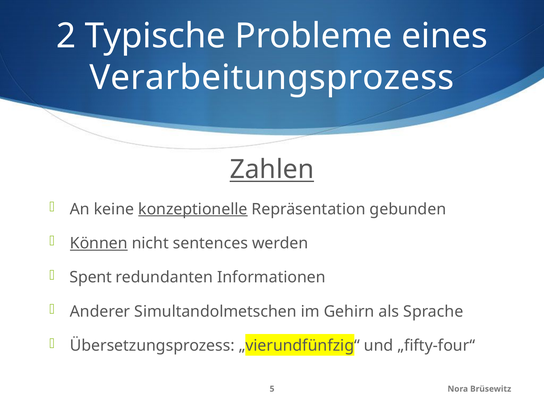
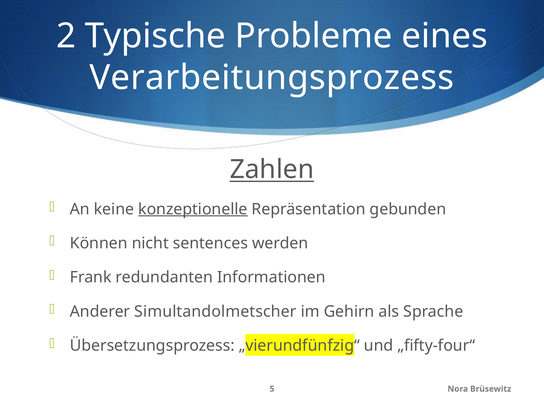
Können underline: present -> none (99, 243)
Spent: Spent -> Frank (91, 277)
Simultandolmetschen: Simultandolmetschen -> Simultandolmetscher (215, 312)
